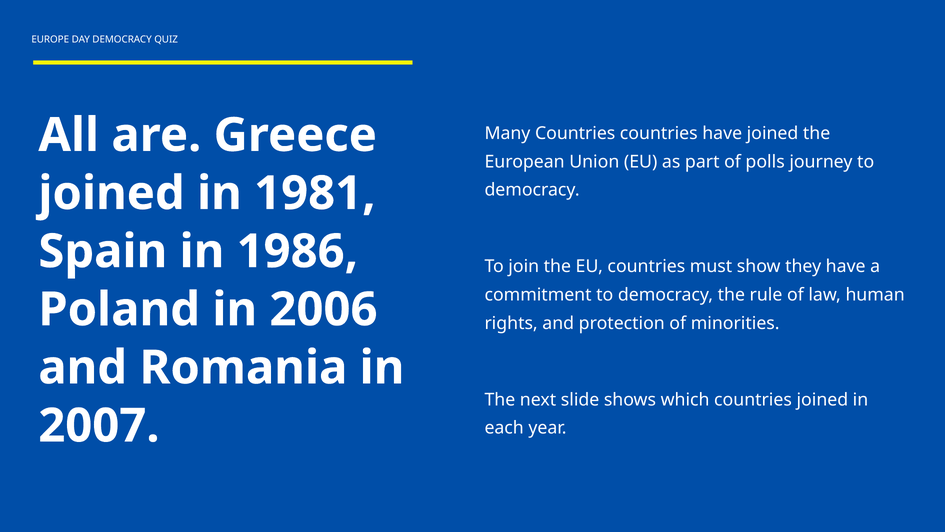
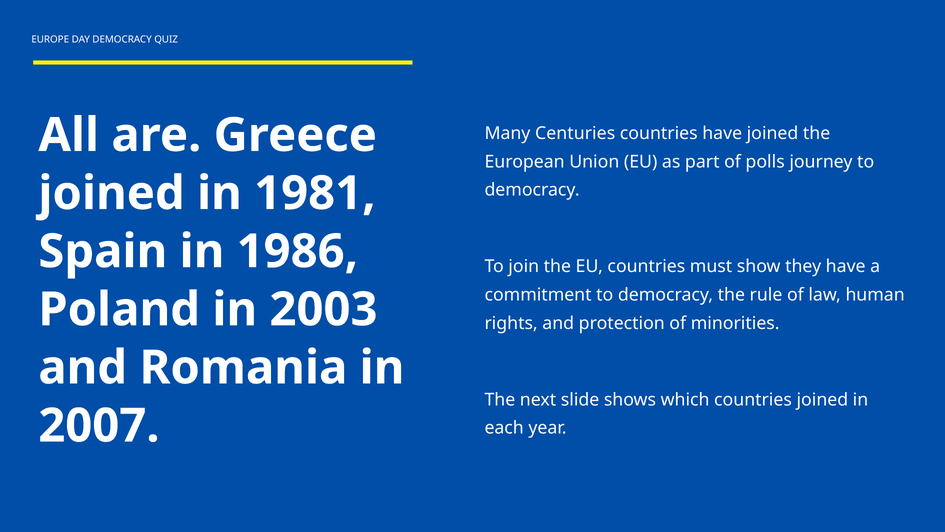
Many Countries: Countries -> Centuries (575, 133)
2006: 2006 -> 2003 (323, 309)
